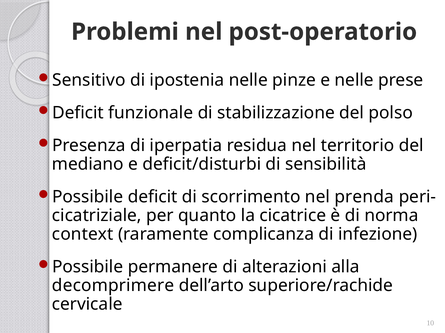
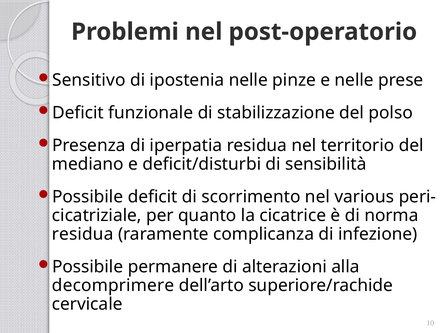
prenda: prenda -> various (364, 197)
context: context -> residua (83, 235)
